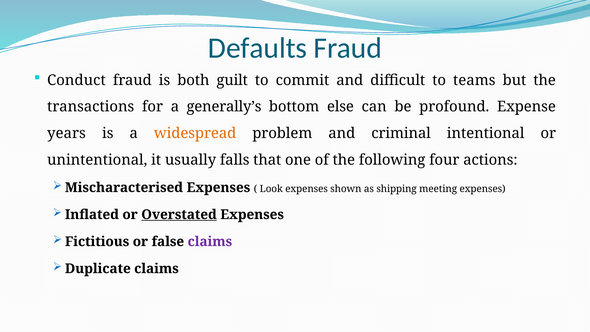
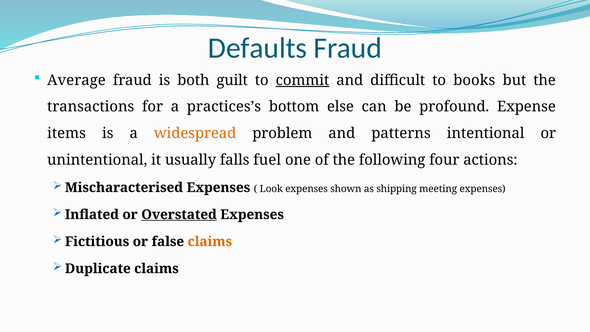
Conduct: Conduct -> Average (76, 80)
commit underline: none -> present (302, 80)
teams: teams -> books (474, 80)
generally’s: generally’s -> practices’s (224, 107)
years: years -> items (66, 133)
criminal: criminal -> patterns (401, 133)
that: that -> fuel (267, 160)
claims colour: purple -> orange (210, 242)
